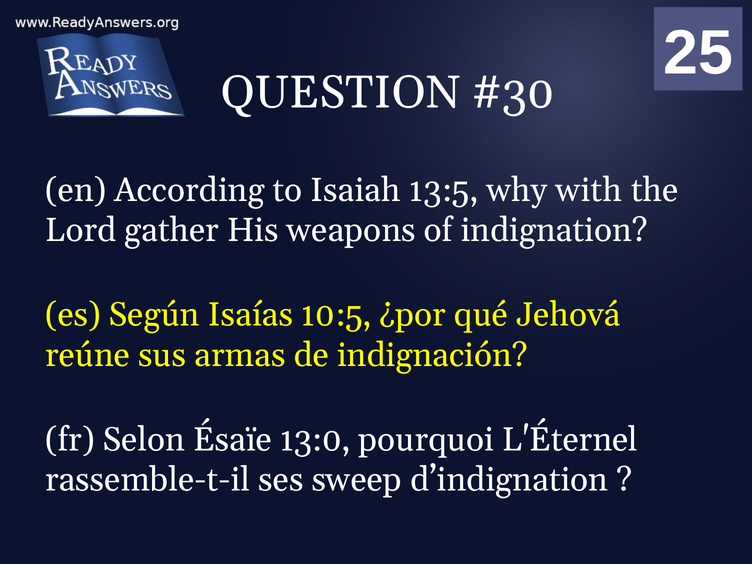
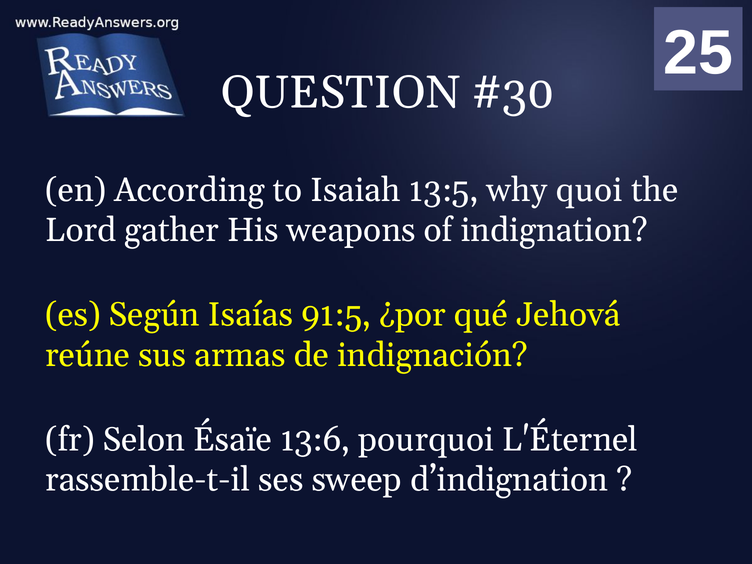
with: with -> quoi (589, 190)
10:5: 10:5 -> 91:5 (336, 315)
13:0: 13:0 -> 13:6 (315, 440)
